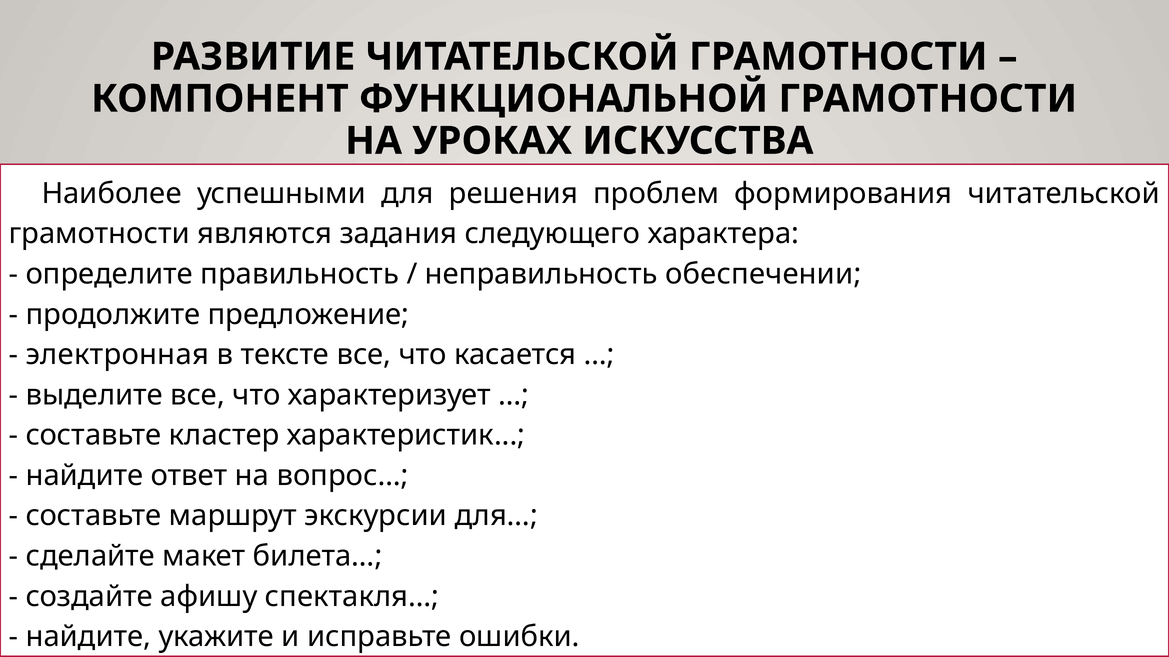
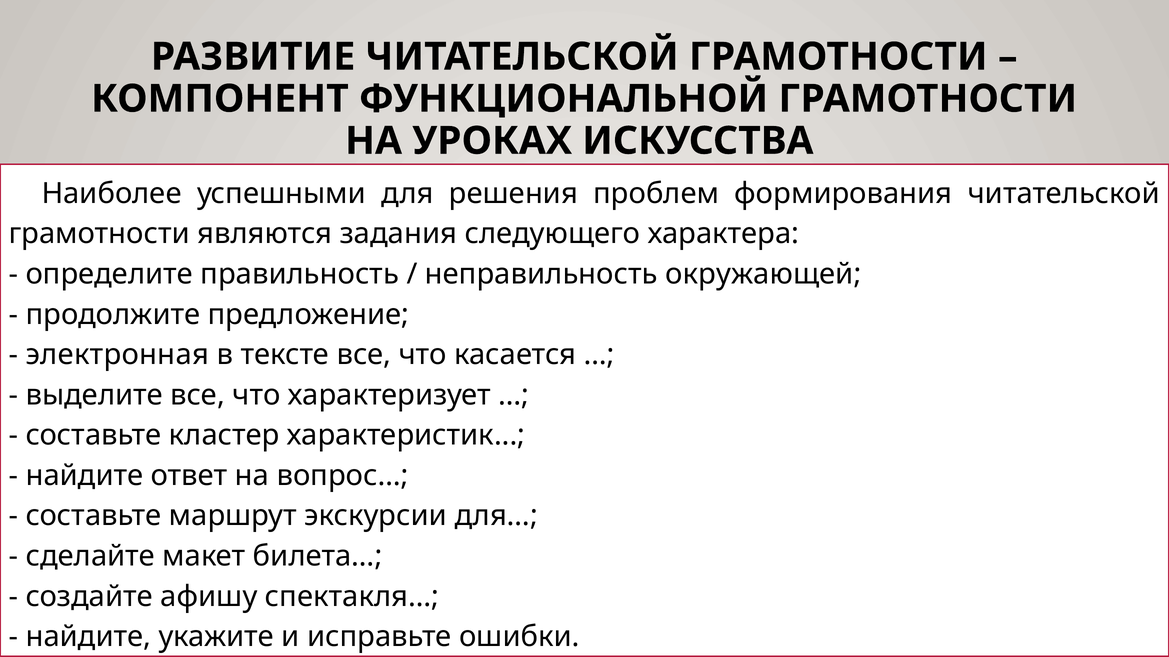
обеспечении: обеспечении -> окружающей (763, 274)
